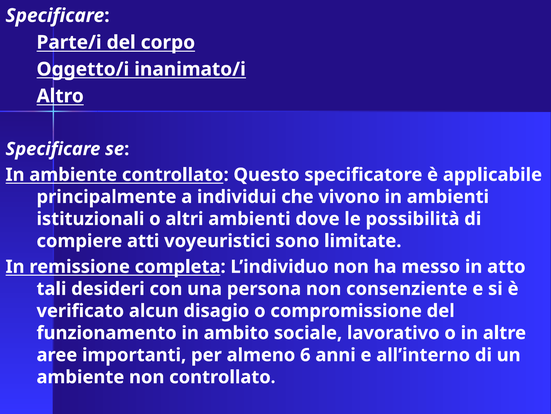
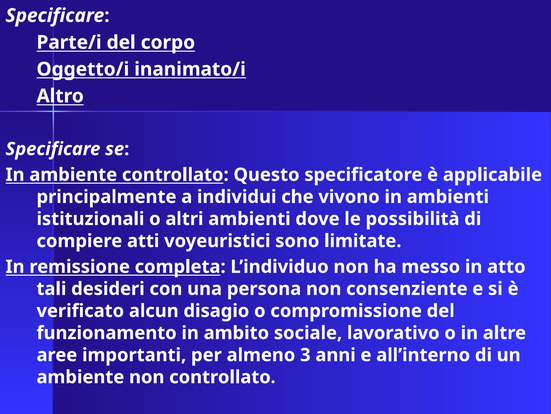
6: 6 -> 3 (305, 354)
